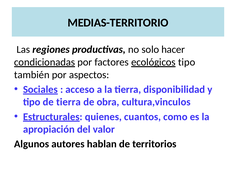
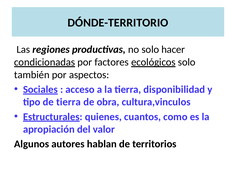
MEDIAS-TERRITORIO: MEDIAS-TERRITORIO -> DÓNDE-TERRITORIO (118, 23)
tipo: tipo -> solo (187, 62)
